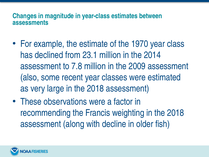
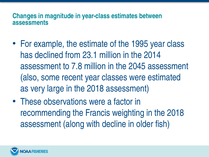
1970: 1970 -> 1995 (140, 44)
2009: 2009 -> 2045 (137, 66)
